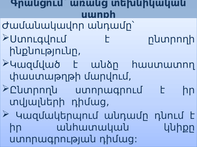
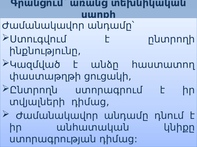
մարվում: մարվում -> ցուցակի (108, 77)
Կազմակերպում: Կազմակերպում -> Ժամանակավոր (57, 116)
